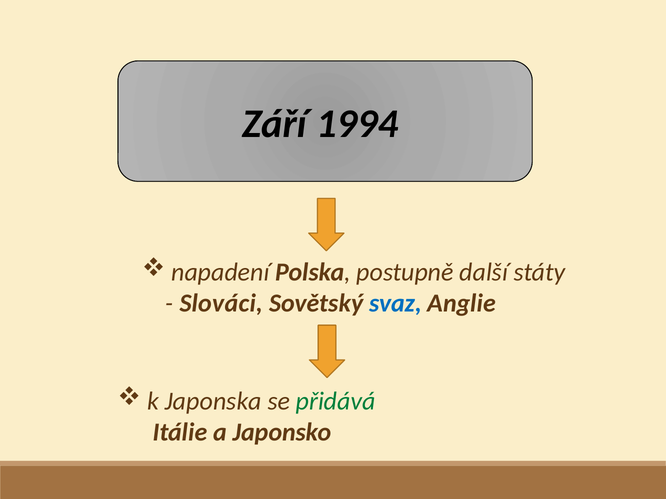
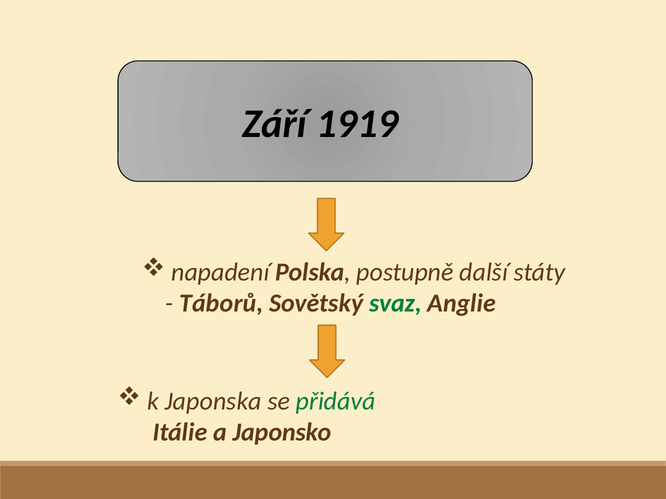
1994: 1994 -> 1919 (357, 124)
Slováci: Slováci -> Táborů (221, 303)
svaz colour: blue -> green (395, 303)
